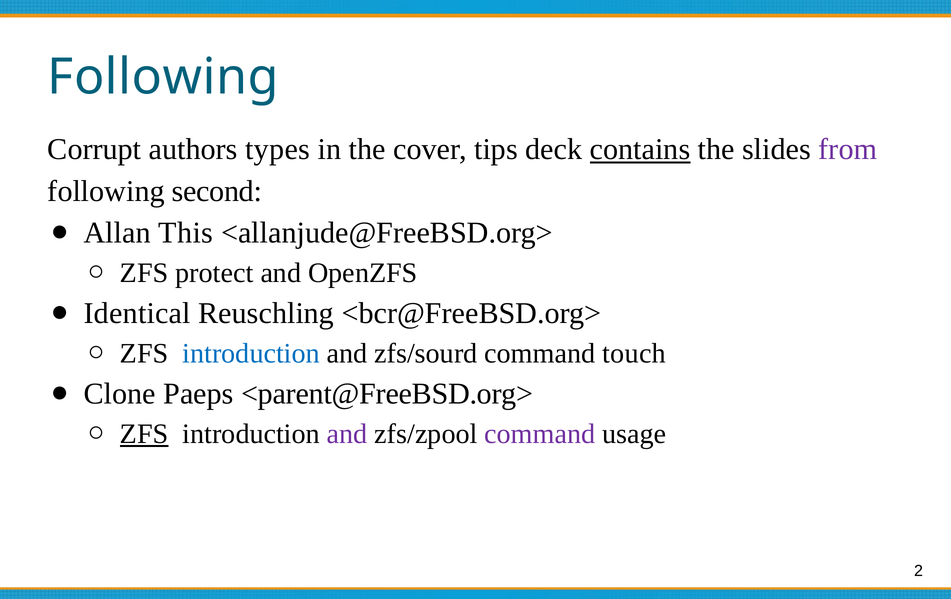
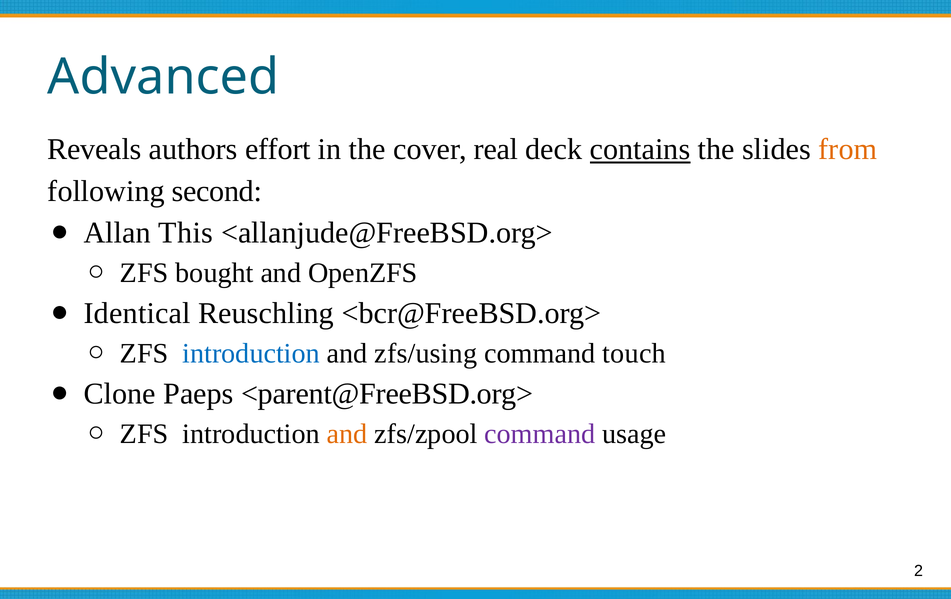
Following: Following -> Advanced (163, 77)
Corrupt: Corrupt -> Reveals (94, 150)
types: types -> effort (278, 150)
tips: tips -> real (496, 150)
from colour: purple -> orange (848, 150)
protect: protect -> bought (214, 273)
zfs/sourd: zfs/sourd -> zfs/using (426, 353)
ZFS underline: present -> none (144, 434)
and colour: purple -> orange (347, 434)
